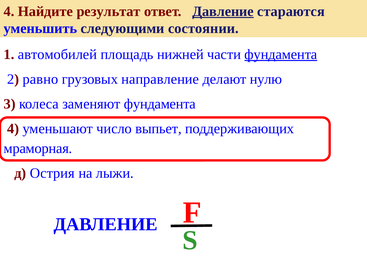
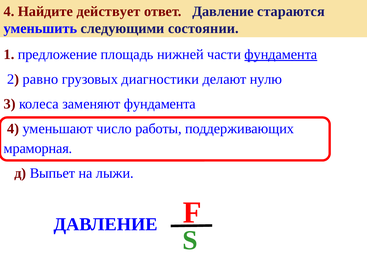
результат: результат -> действует (108, 11)
Давление underline: present -> none (223, 11)
автомобилей: автомобилей -> предложение (58, 54)
направление: направление -> диагностики (160, 79)
выпьет: выпьет -> работы (159, 129)
Острия: Острия -> Выпьет (52, 173)
